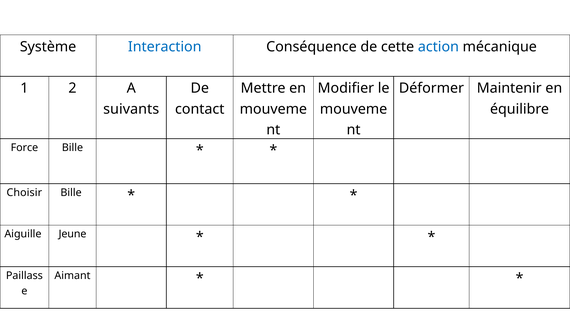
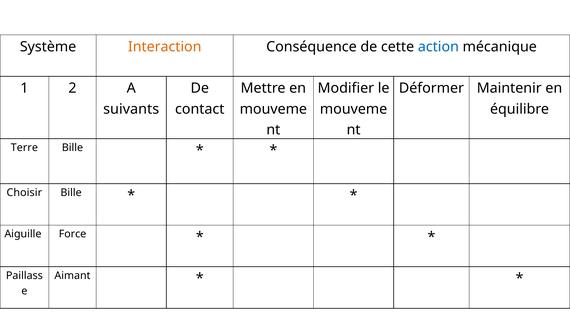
Interaction colour: blue -> orange (165, 47)
Force: Force -> Terre (24, 148)
Jeune: Jeune -> Force (73, 235)
